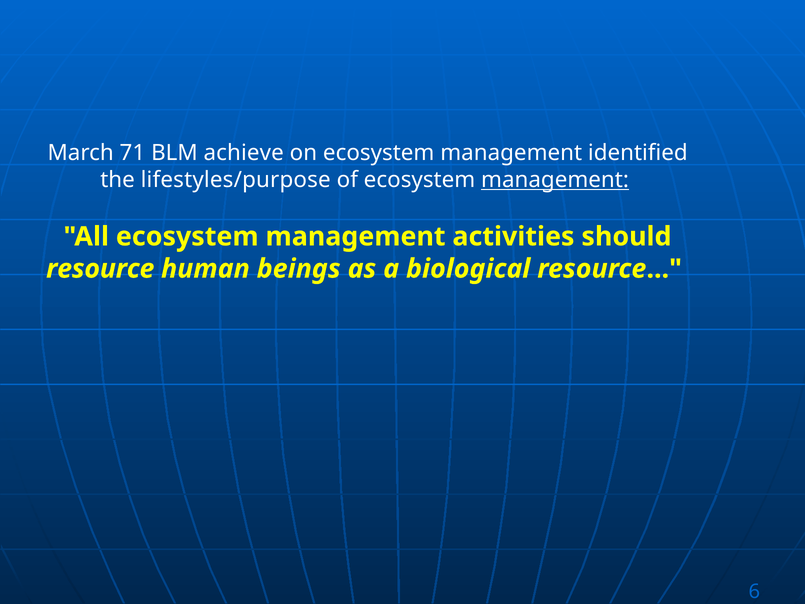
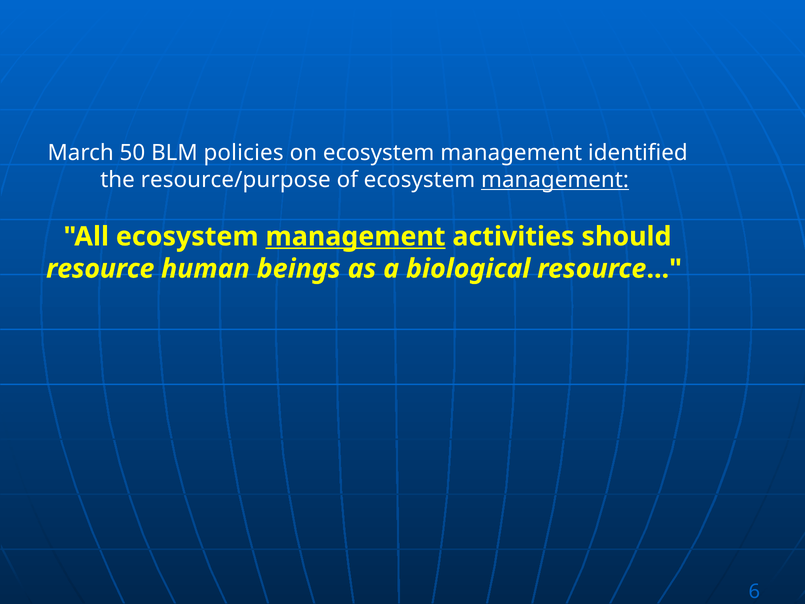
71: 71 -> 50 (132, 153)
achieve: achieve -> policies (244, 153)
lifestyles/purpose: lifestyles/purpose -> resource/purpose (236, 180)
management underline: none -> present (356, 236)
